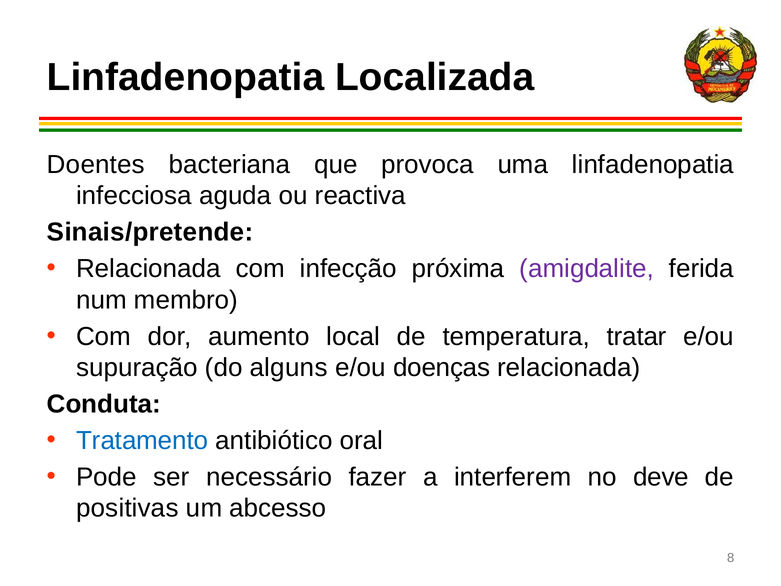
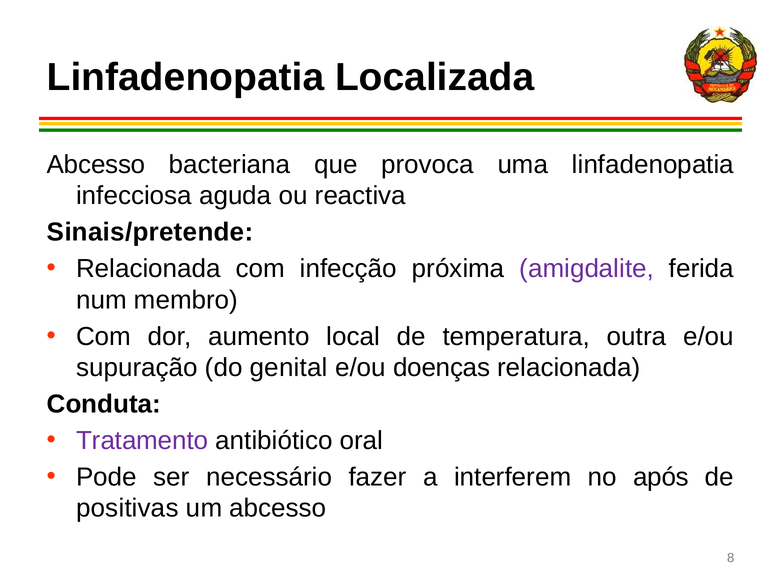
Doentes: Doentes -> Abcesso (96, 165)
tratar: tratar -> outra (637, 336)
alguns: alguns -> genital (289, 368)
Tratamento colour: blue -> purple (142, 440)
deve: deve -> após (661, 477)
